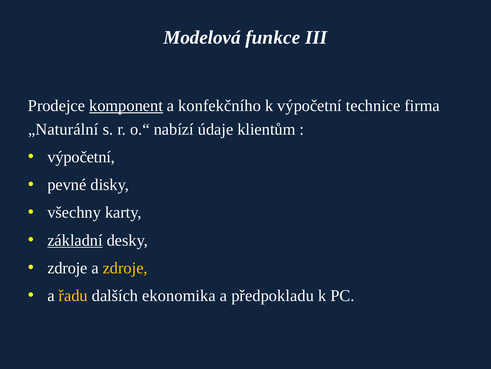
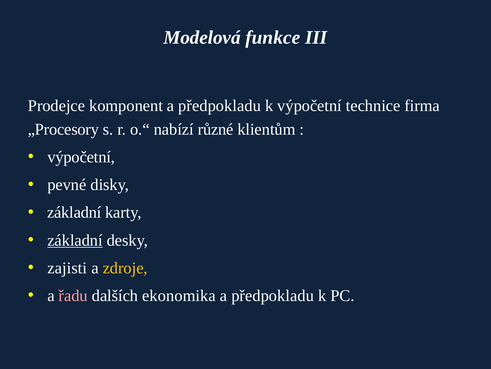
komponent underline: present -> none (126, 106)
konfekčního: konfekčního -> předpokladu (220, 106)
„Naturální: „Naturální -> „Procesory (63, 129)
údaje: údaje -> různé (216, 129)
všechny: všechny -> základní (74, 212)
zdroje: zdroje -> zajisti (67, 267)
řadu colour: yellow -> pink (73, 295)
